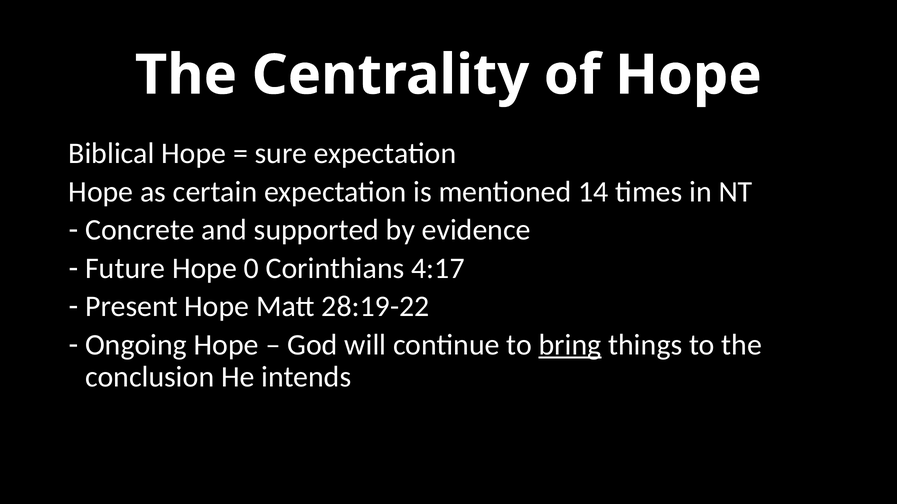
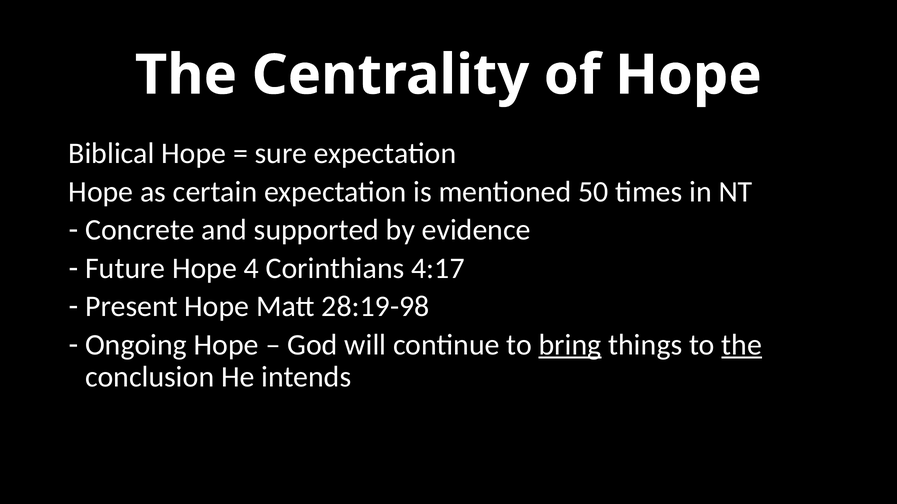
14: 14 -> 50 (593, 192)
0: 0 -> 4 (251, 269)
28:19-22: 28:19-22 -> 28:19-98 (376, 307)
the underline: none -> present (742, 345)
